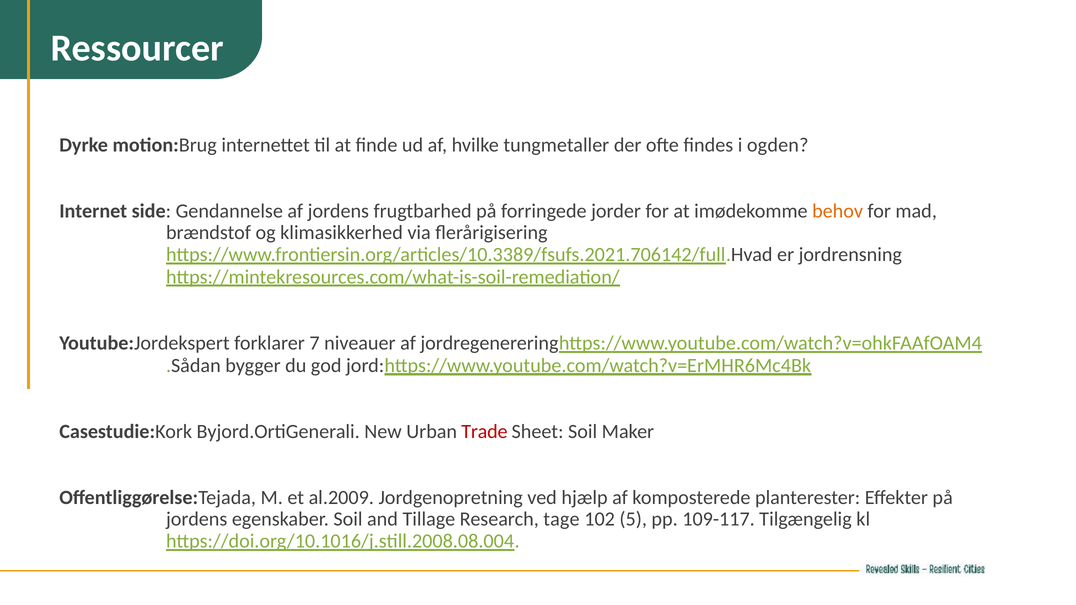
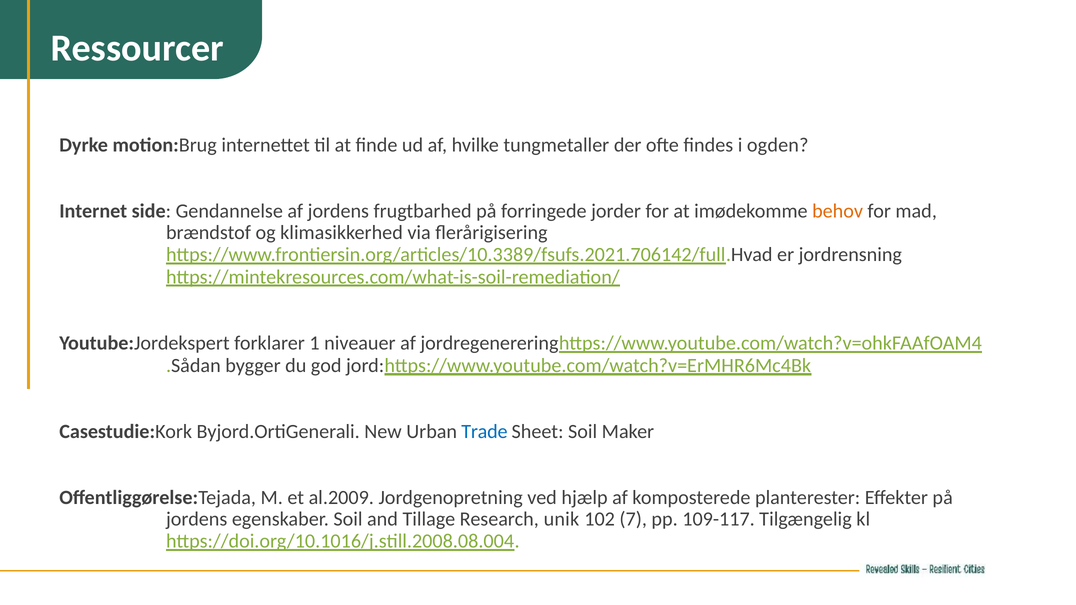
7: 7 -> 1 (315, 343)
Trade colour: red -> blue (484, 432)
tage: tage -> unik (561, 519)
5: 5 -> 7 (633, 519)
